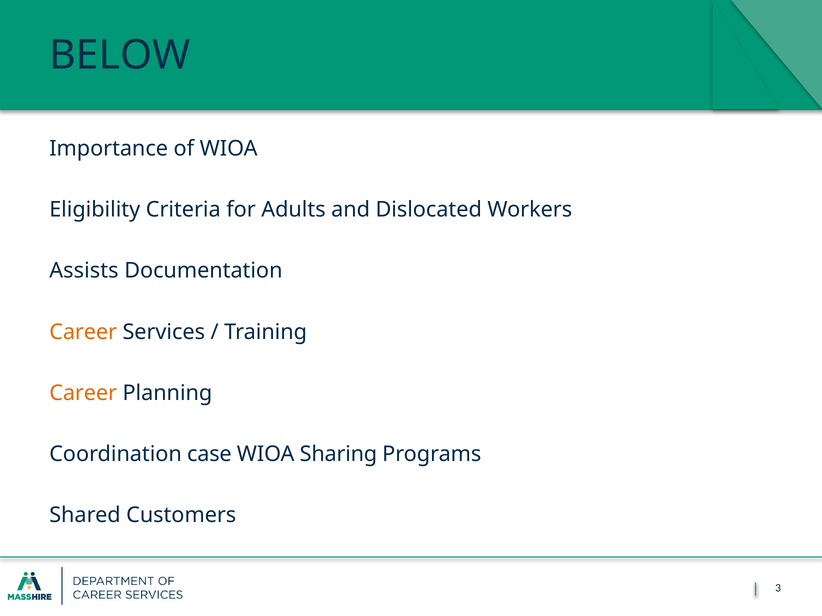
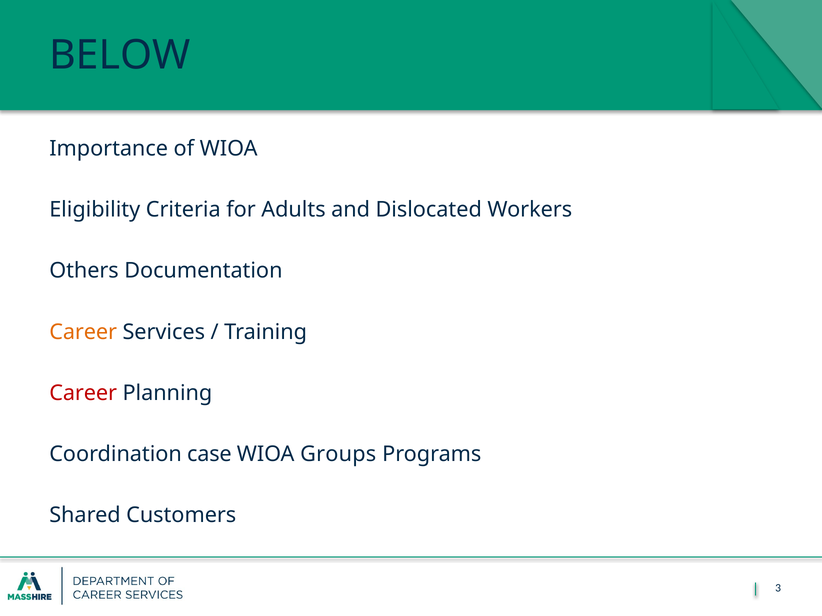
Assists: Assists -> Others (84, 271)
Career colour: orange -> red (83, 393)
Sharing: Sharing -> Groups (338, 454)
